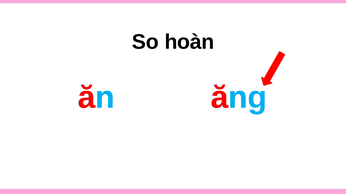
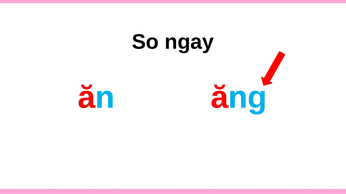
hoàn: hoàn -> ngay (189, 42)
